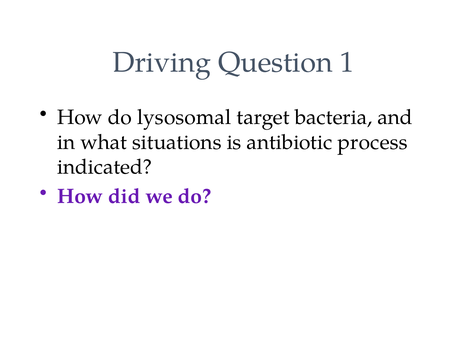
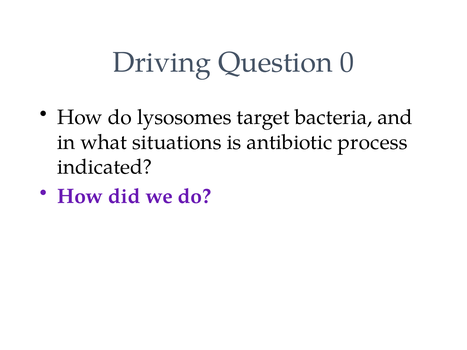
1: 1 -> 0 (347, 62)
lysosomal: lysosomal -> lysosomes (184, 117)
